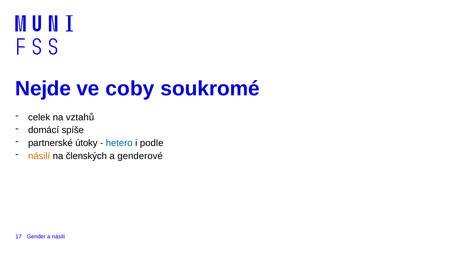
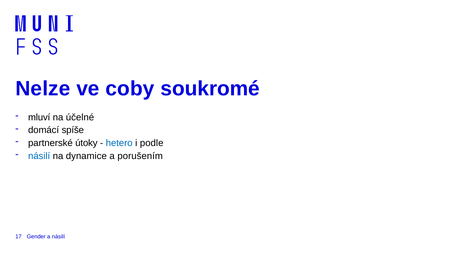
Nejde: Nejde -> Nelze (43, 88)
celek: celek -> mluví (39, 117)
vztahů: vztahů -> účelné (80, 117)
násilí colour: orange -> blue (39, 156)
členských: členských -> dynamice (86, 156)
genderové: genderové -> porušením (140, 156)
